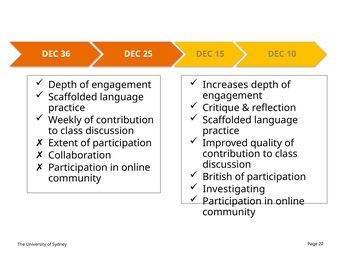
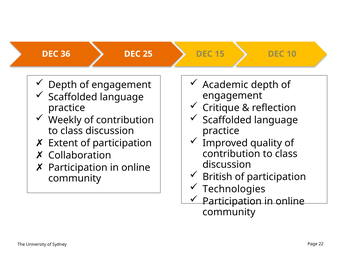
Increases: Increases -> Academic (225, 85)
Investigating: Investigating -> Technologies (234, 189)
